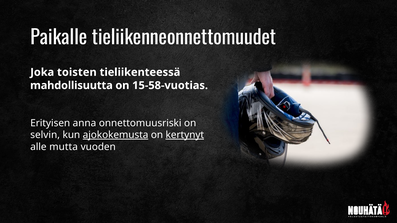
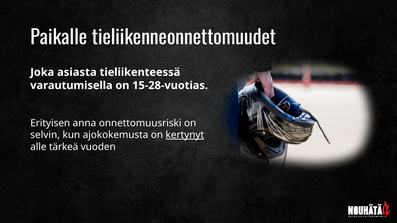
toisten: toisten -> asiasta (77, 72)
mahdollisuutta: mahdollisuutta -> varautumisella (71, 86)
15-58-vuotias: 15-58-vuotias -> 15-28-vuotias (170, 86)
ajokokemusta underline: present -> none (116, 135)
mutta: mutta -> tärkeä (64, 147)
